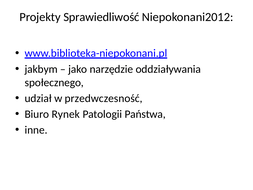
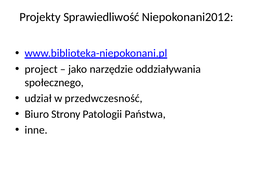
jakbym: jakbym -> project (41, 69)
Rynek: Rynek -> Strony (66, 114)
